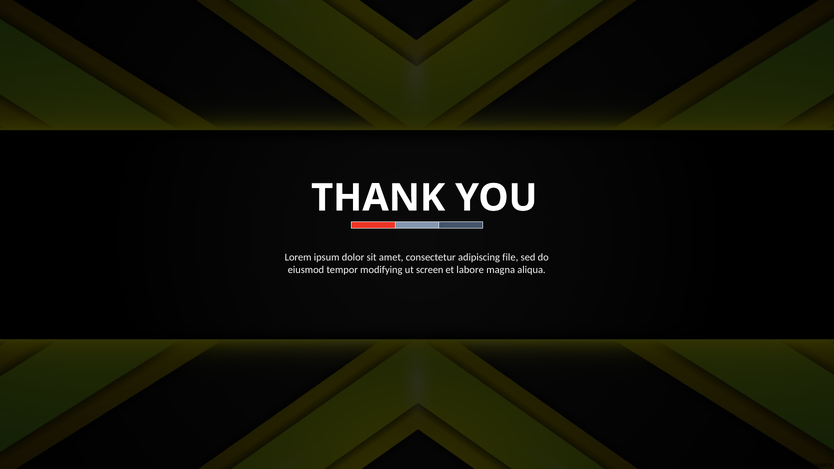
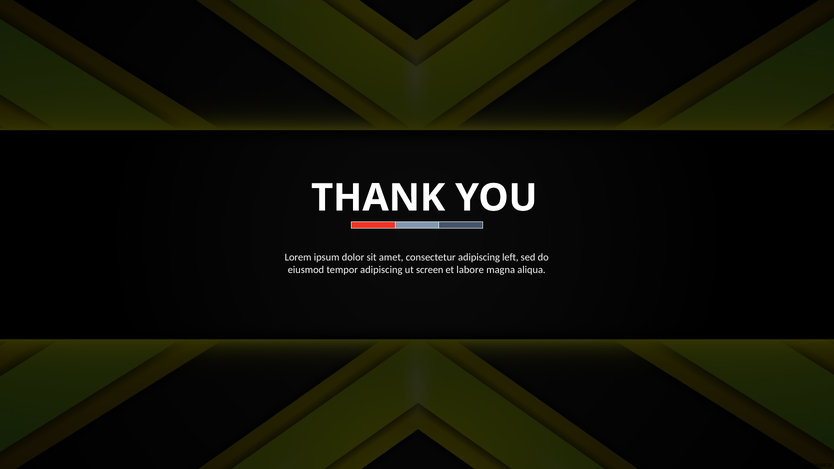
file: file -> left (510, 257)
tempor modifying: modifying -> adipiscing (381, 270)
